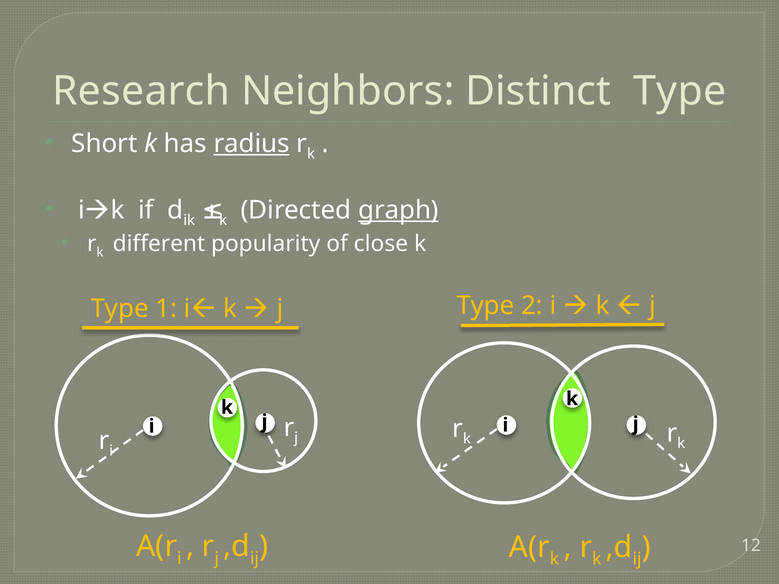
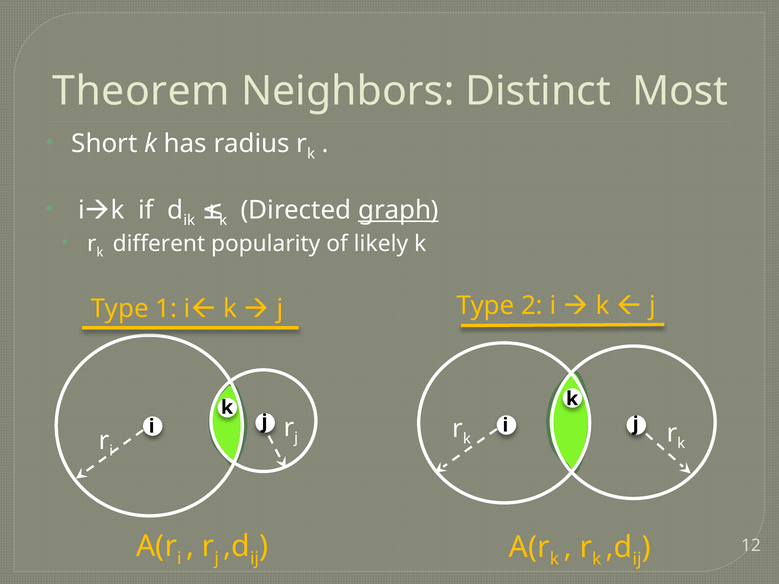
Research: Research -> Theorem (141, 91)
Distinct Type: Type -> Most (680, 91)
radius underline: present -> none (252, 144)
close: close -> likely (381, 244)
